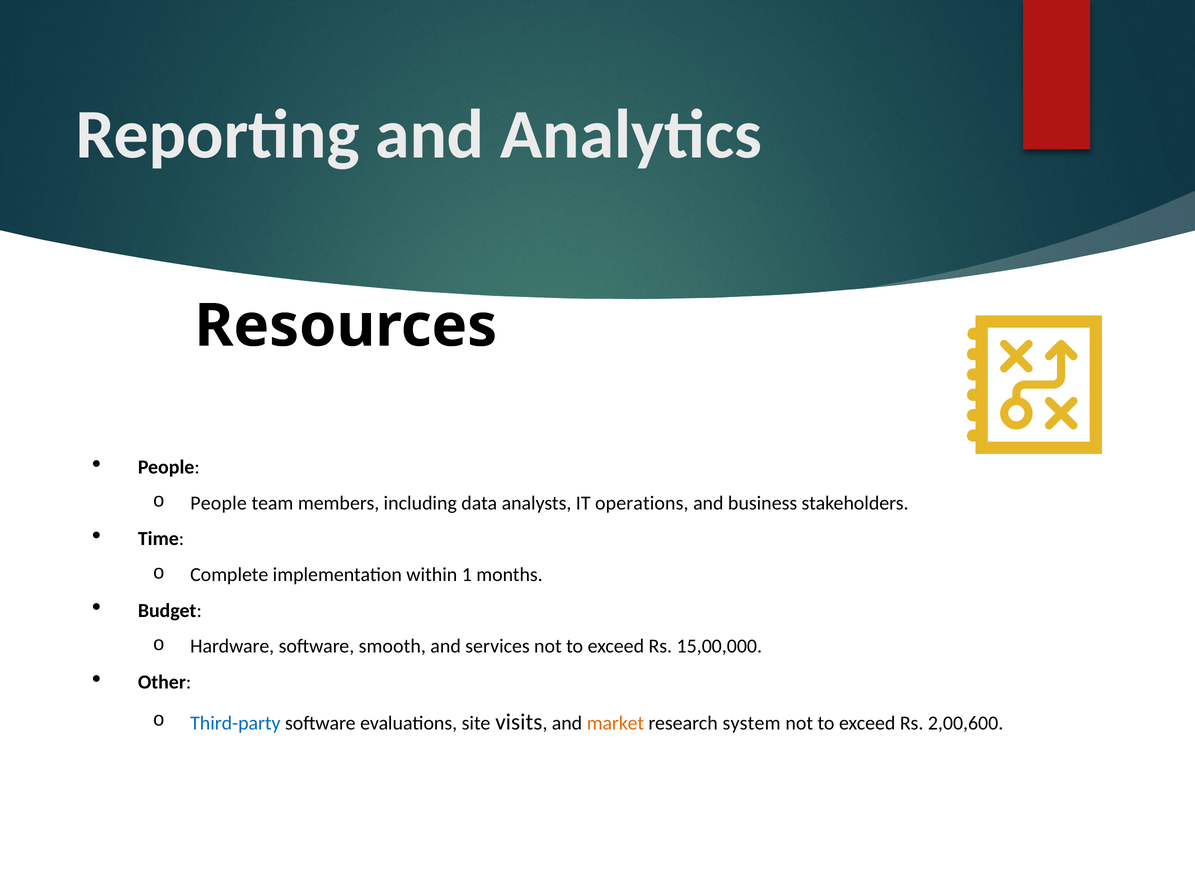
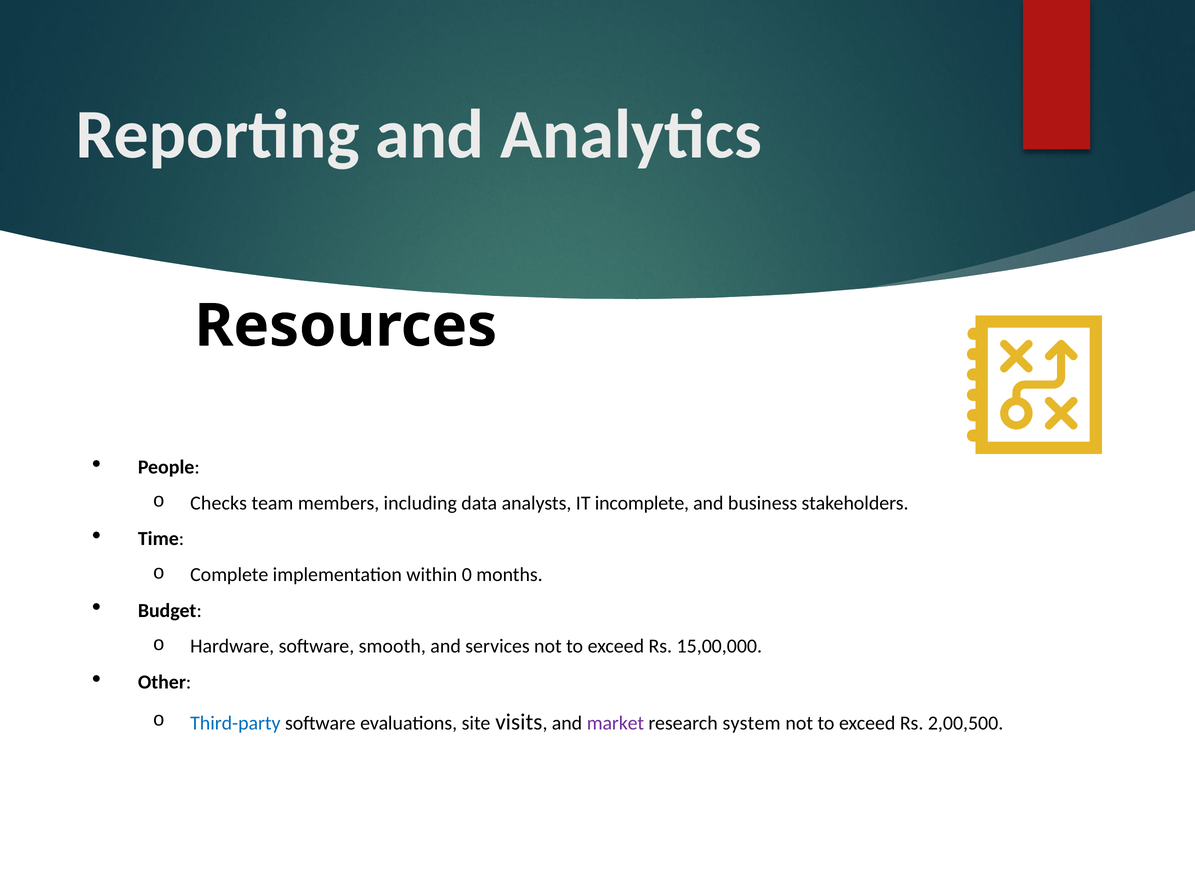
People: People -> Checks (219, 503)
operations: operations -> incomplete (642, 503)
1: 1 -> 0 (467, 575)
market colour: orange -> purple (615, 724)
2,00,600: 2,00,600 -> 2,00,500 (966, 724)
